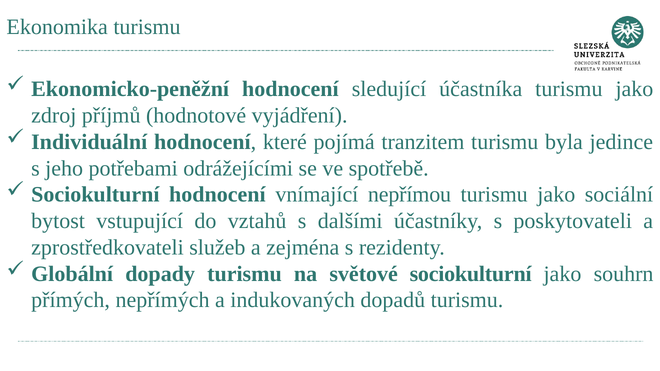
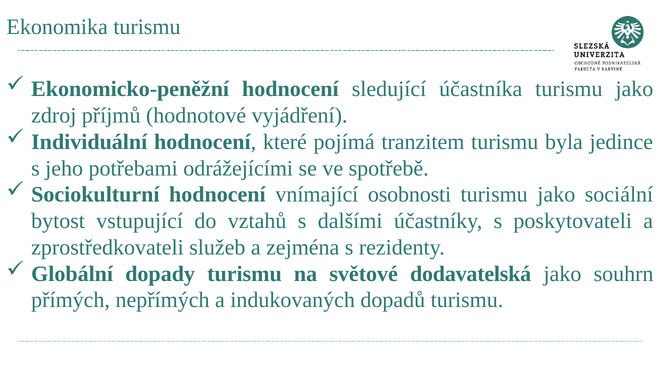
nepřímou: nepřímou -> osobnosti (410, 195)
světové sociokulturní: sociokulturní -> dodavatelská (471, 274)
